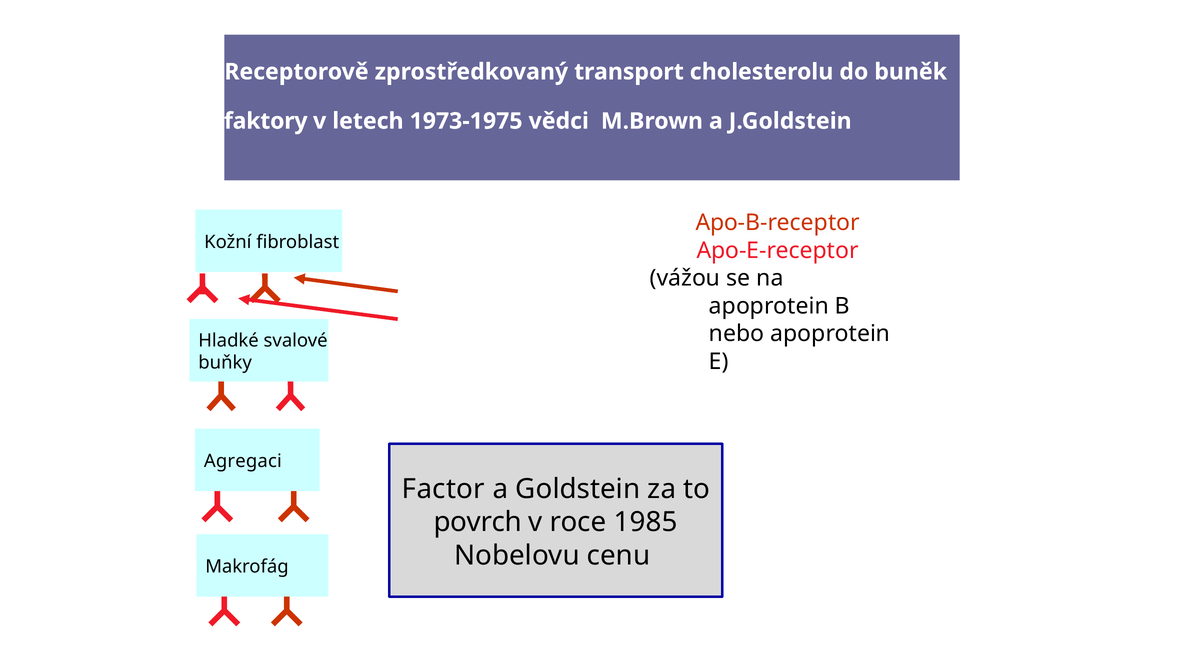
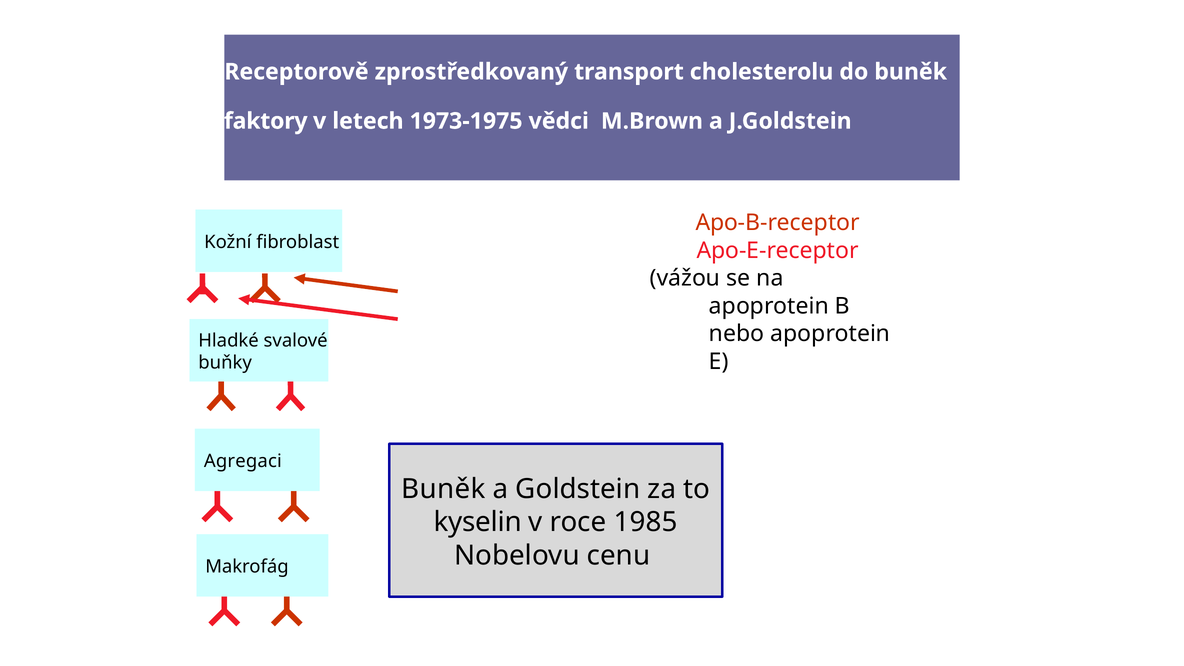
Factor: Factor -> Buněk (443, 489)
povrch: povrch -> kyselin (478, 522)
